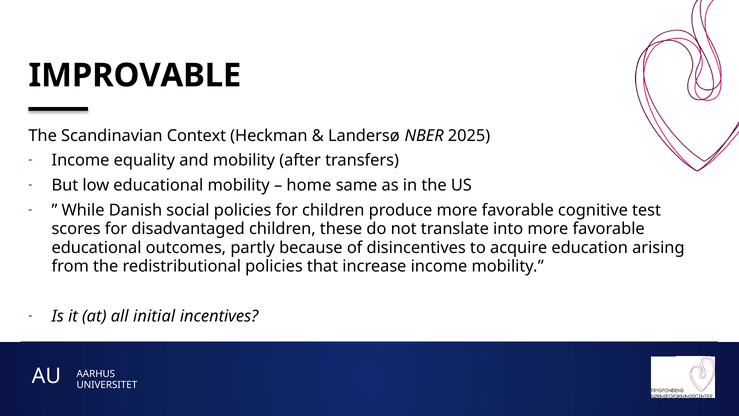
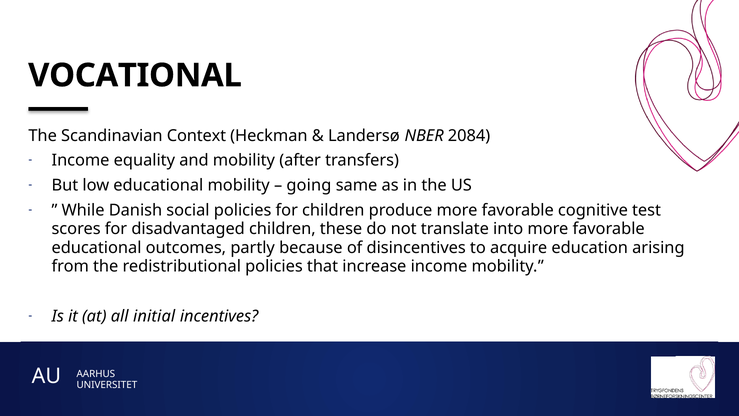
IMPROVABLE: IMPROVABLE -> VOCATIONAL (135, 75)
2025: 2025 -> 2084 (469, 136)
home: home -> going (309, 185)
